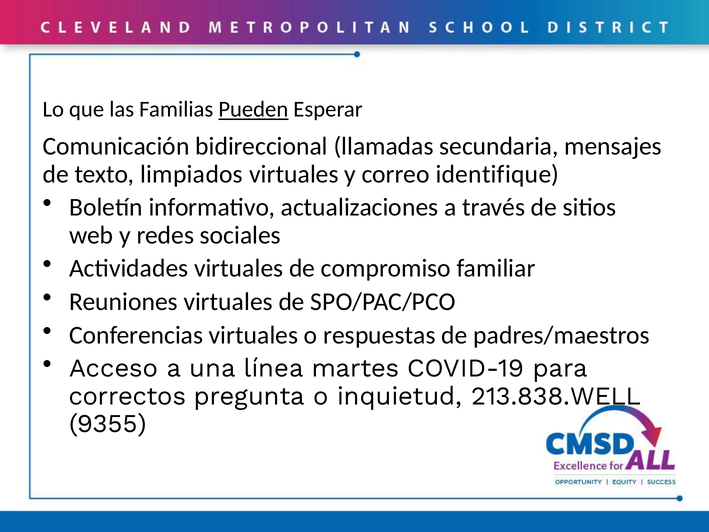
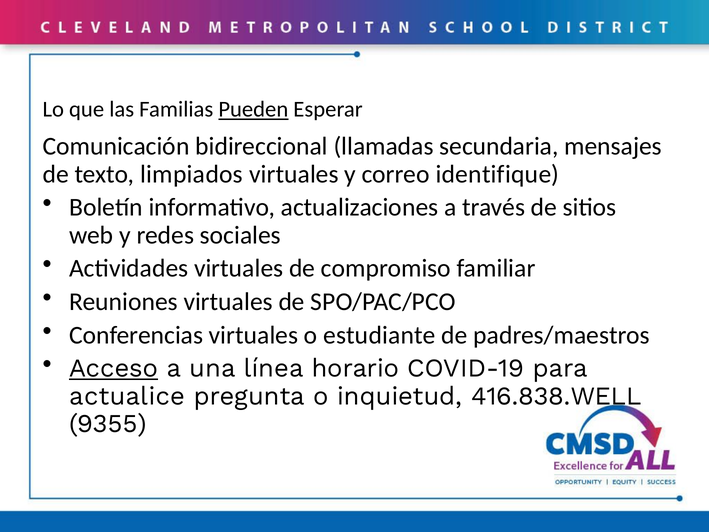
respuestas: respuestas -> estudiante (379, 335)
Acceso underline: none -> present (114, 368)
martes: martes -> horario (355, 368)
correctos: correctos -> actualice (127, 396)
213.838.WELL: 213.838.WELL -> 416.838.WELL (556, 396)
